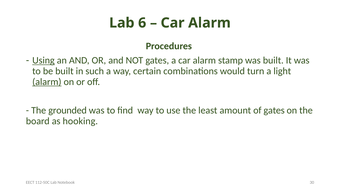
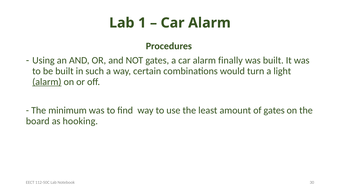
6: 6 -> 1 (142, 23)
Using underline: present -> none (43, 60)
stamp: stamp -> finally (230, 60)
grounded: grounded -> minimum (68, 110)
